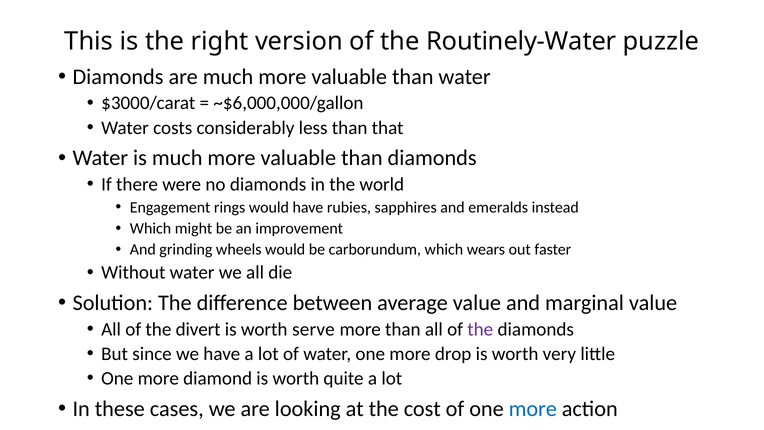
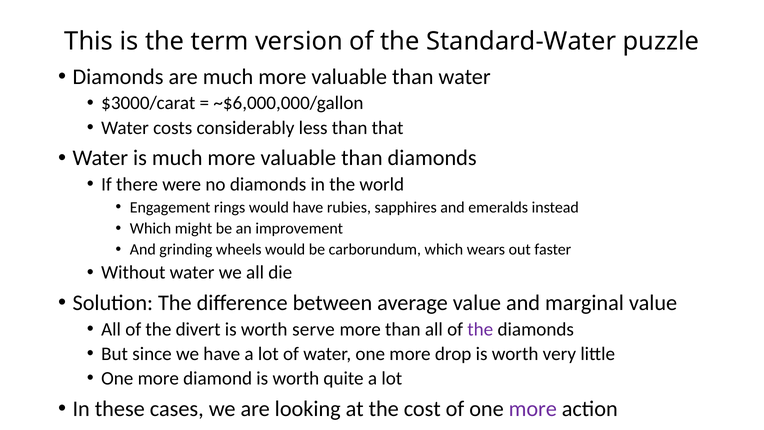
right: right -> term (220, 41)
Routinely-Water: Routinely-Water -> Standard-Water (521, 41)
more colour: blue -> purple (533, 408)
